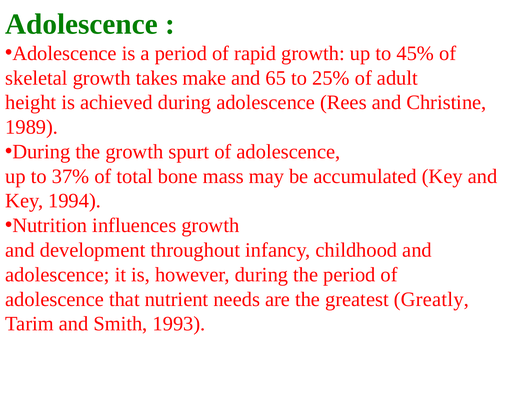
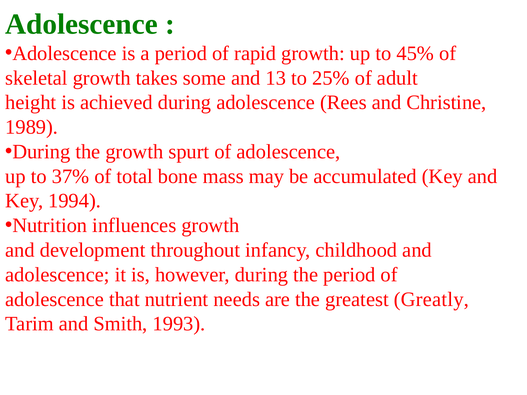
make: make -> some (204, 78)
65: 65 -> 13 (276, 78)
